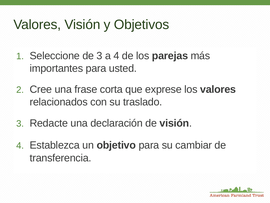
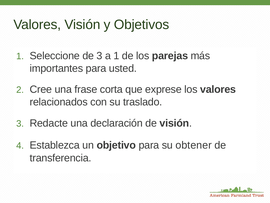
a 4: 4 -> 1 (116, 56)
cambiar: cambiar -> obtener (194, 145)
